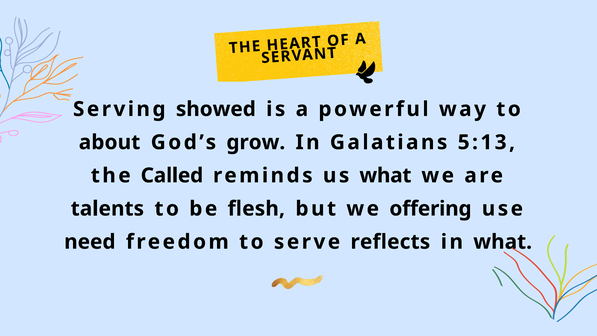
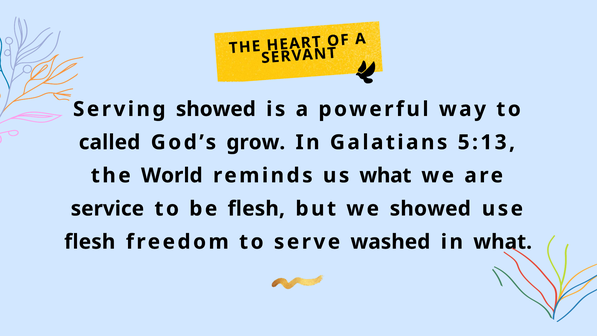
about: about -> called (110, 142)
Called: Called -> World (172, 175)
talents: talents -> service (107, 209)
we offering: offering -> showed (430, 209)
need: need -> flesh (90, 242)
reflects: reflects -> washed (390, 242)
